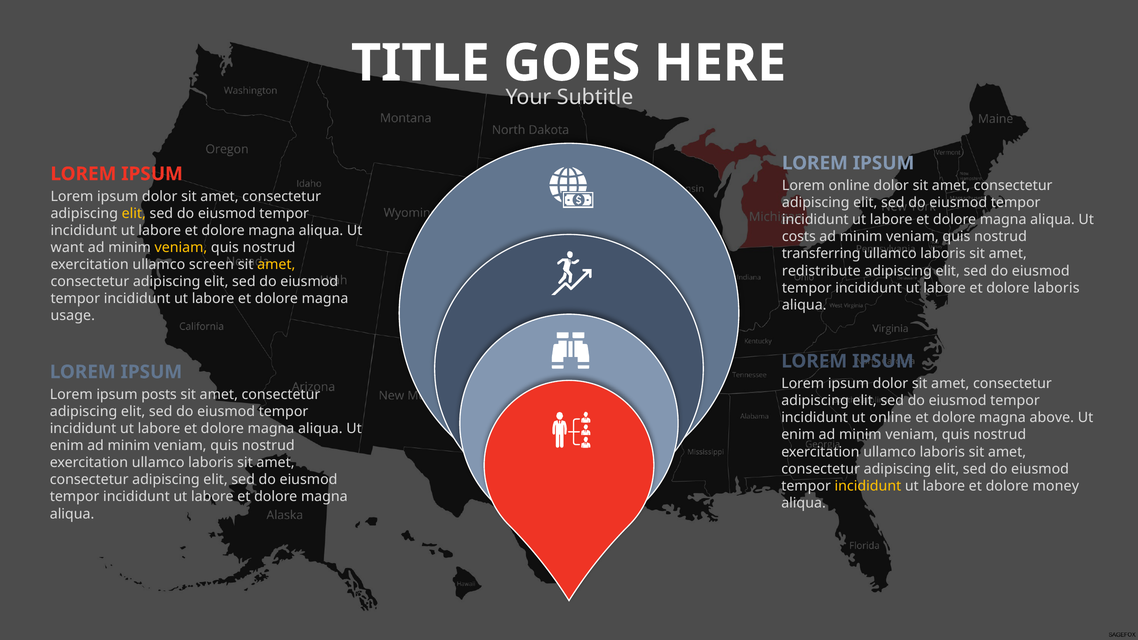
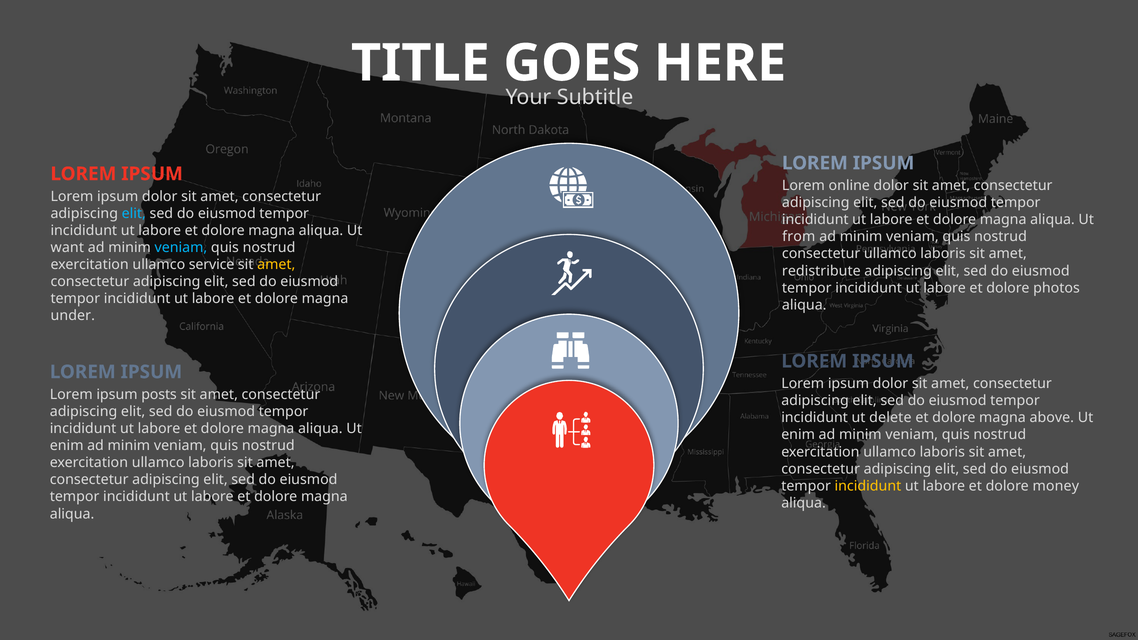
elit colour: yellow -> light blue (134, 213)
costs: costs -> from (799, 237)
veniam colour: yellow -> light blue (181, 248)
transferring: transferring -> consectetur (821, 254)
screen: screen -> service (212, 265)
dolore laboris: laboris -> photos (1057, 288)
usage: usage -> under (73, 316)
ut online: online -> delete (890, 418)
